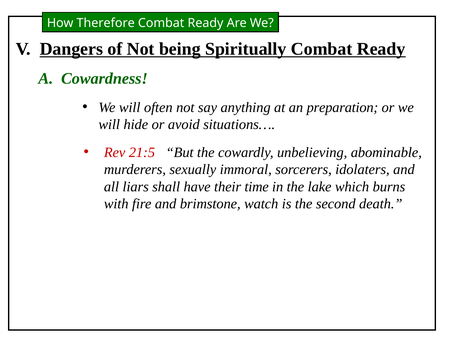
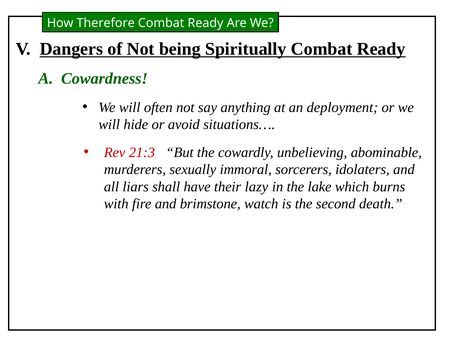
preparation: preparation -> deployment (342, 107)
21:5: 21:5 -> 21:3 (142, 152)
time: time -> lazy (256, 187)
